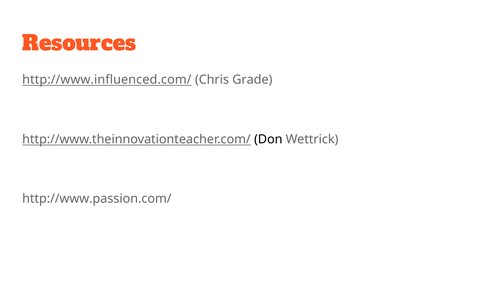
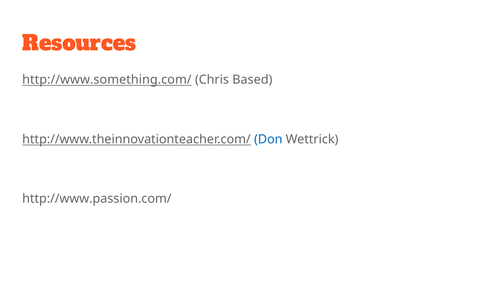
http://www.influenced.com/: http://www.influenced.com/ -> http://www.something.com/ (107, 80)
Grade: Grade -> Based (252, 80)
Don colour: black -> blue (268, 139)
